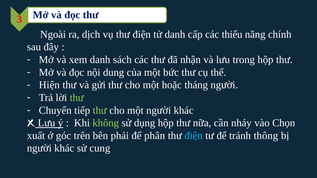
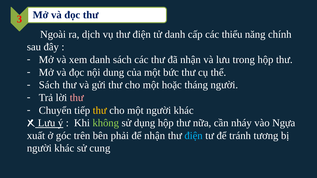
Hiện: Hiện -> Sách (49, 85)
thư colour: light green -> pink (77, 98)
thư colour: light green -> yellow (100, 110)
Chọn: Chọn -> Ngựa (284, 123)
để phân: phân -> nhận (155, 136)
thông: thông -> tương (266, 136)
